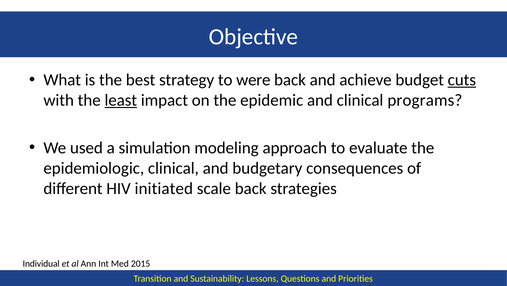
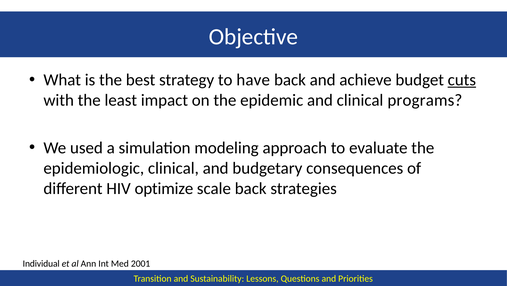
were: were -> have (253, 80)
least underline: present -> none (121, 100)
initiated: initiated -> optimize (164, 188)
2015: 2015 -> 2001 (141, 263)
